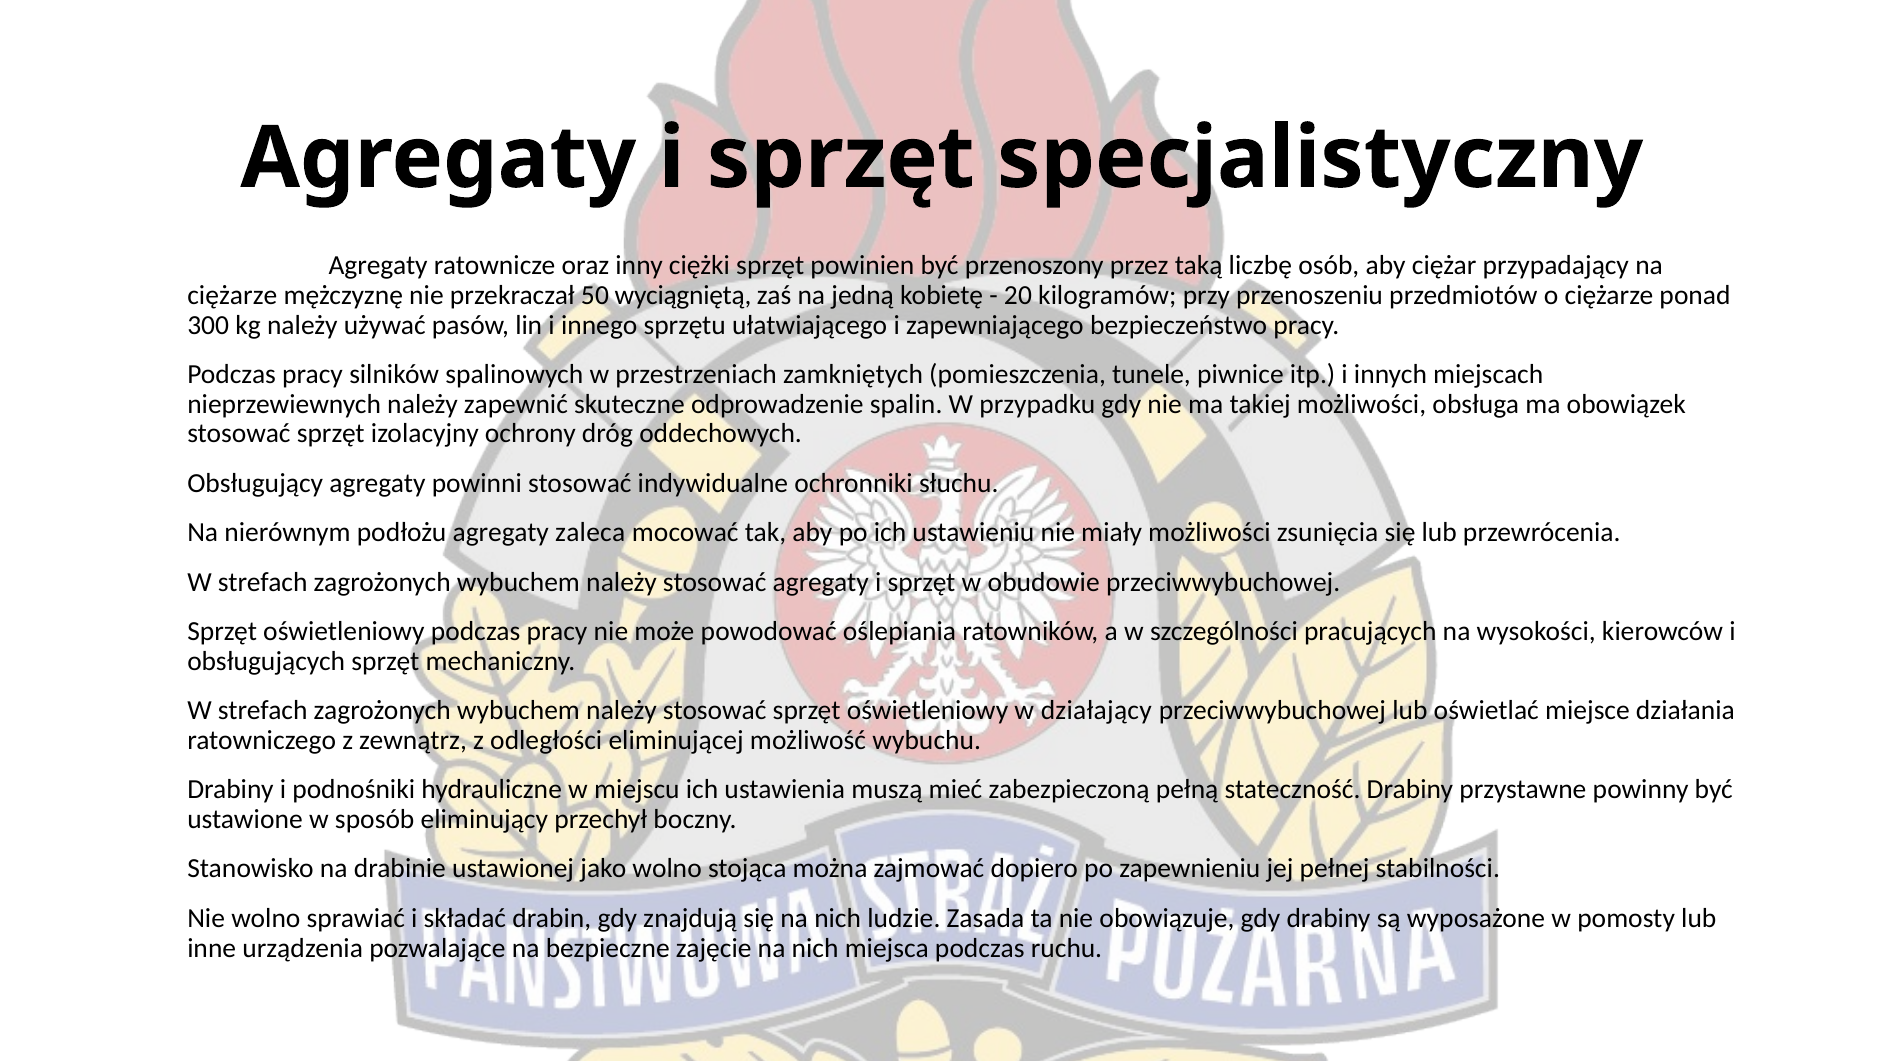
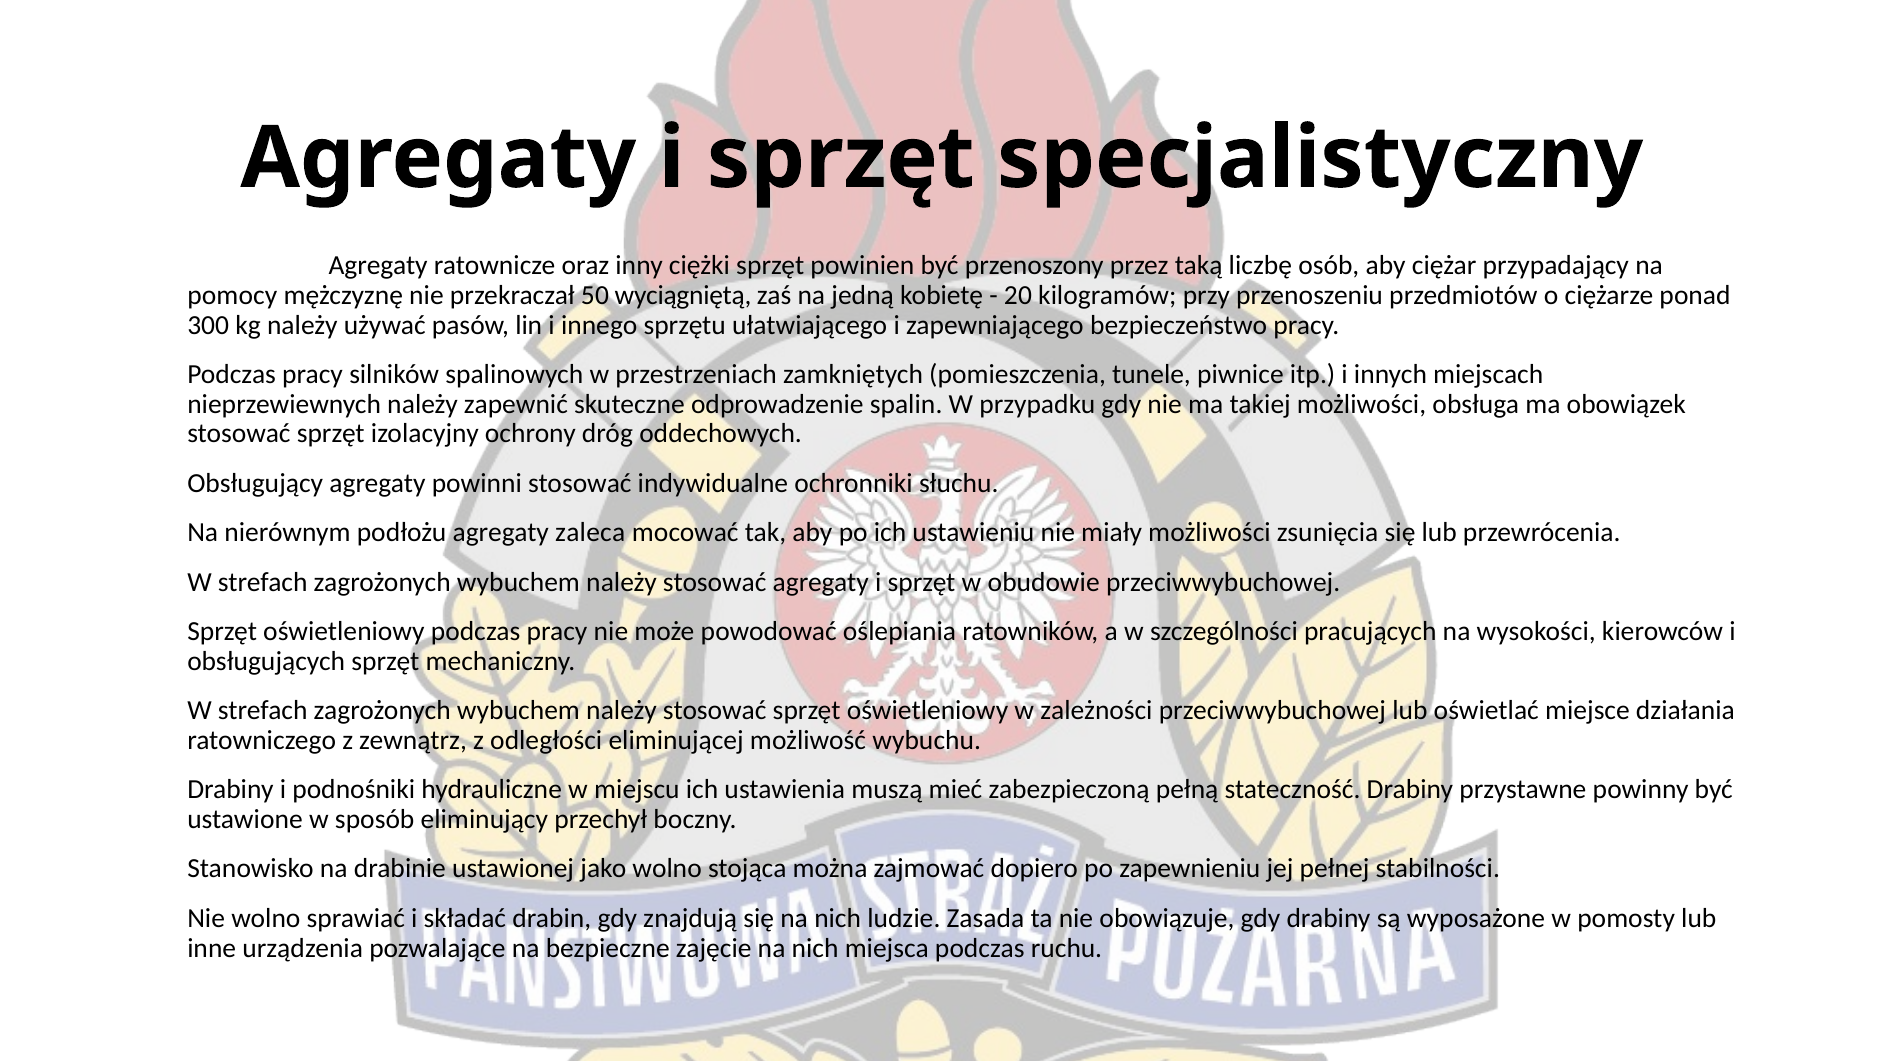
ciężarze: ciężarze -> pomocy (232, 295)
działający: działający -> zależności (1096, 710)
